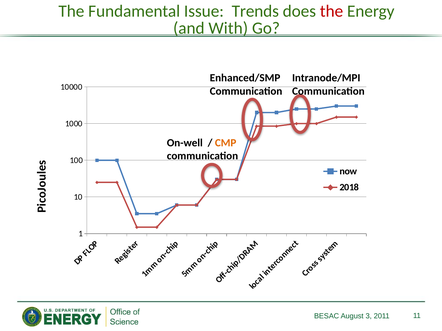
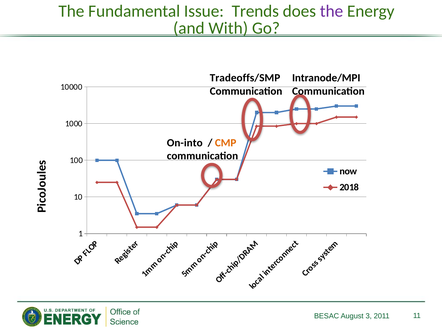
the colour: red -> purple (332, 11)
Enhanced/SMP: Enhanced/SMP -> Tradeoffs/SMP (245, 78)
On-well: On-well -> On-into (185, 143)
